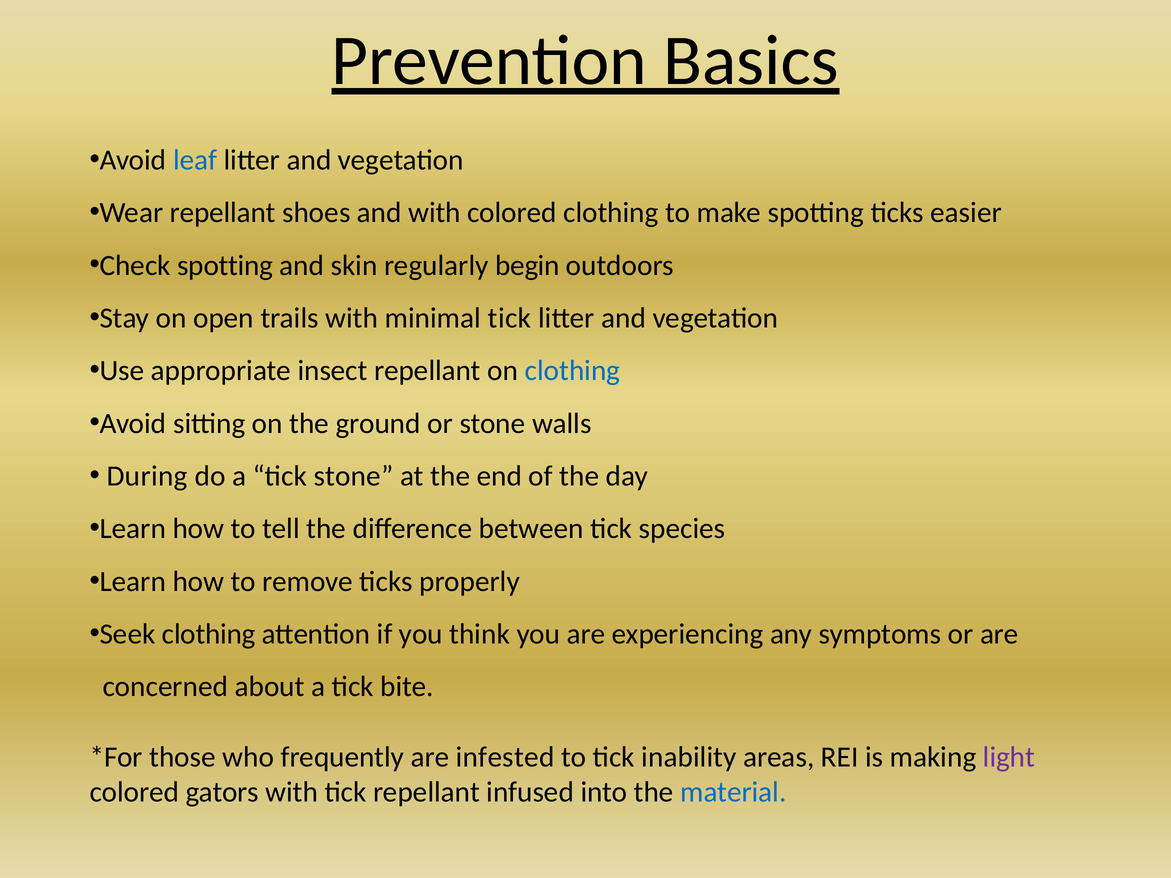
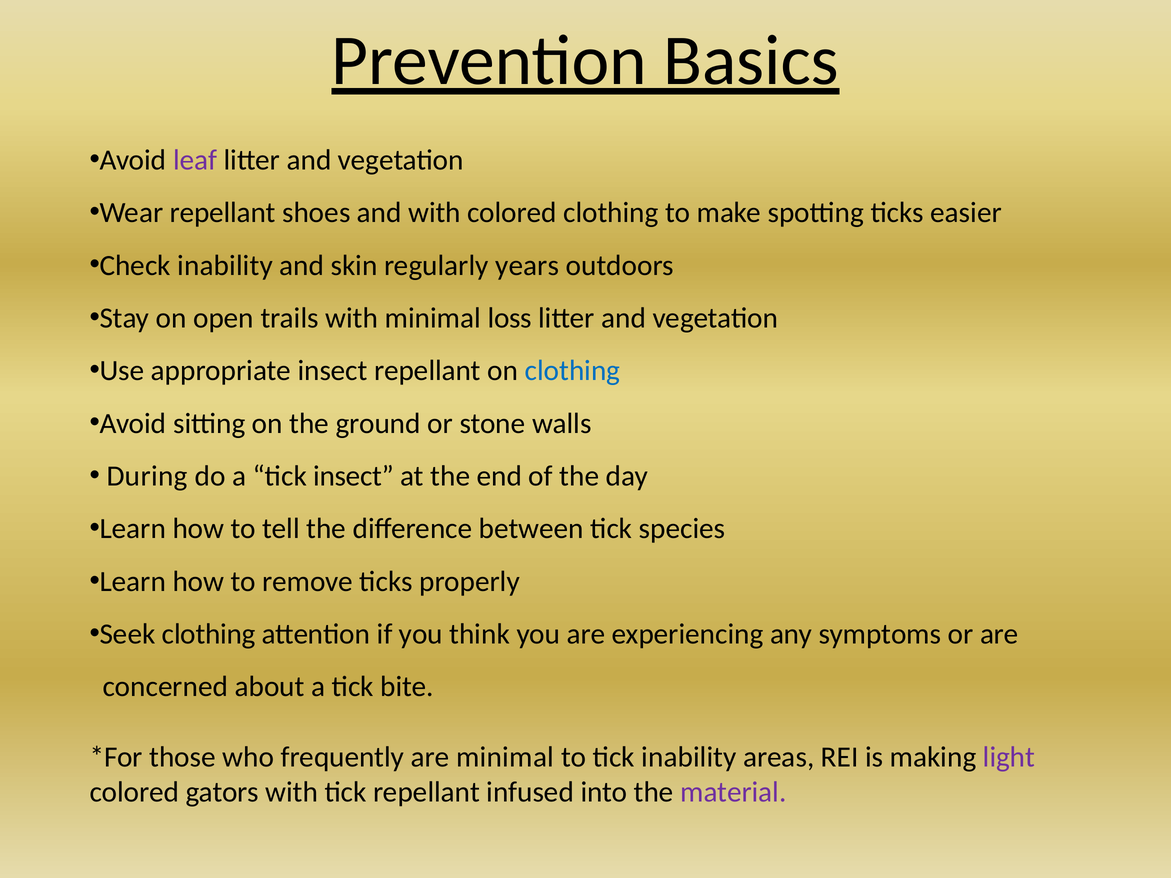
leaf colour: blue -> purple (195, 160)
Check spotting: spotting -> inability (225, 265)
begin: begin -> years (527, 265)
minimal tick: tick -> loss (510, 318)
tick stone: stone -> insect (354, 476)
are infested: infested -> minimal (505, 757)
material colour: blue -> purple (733, 792)
